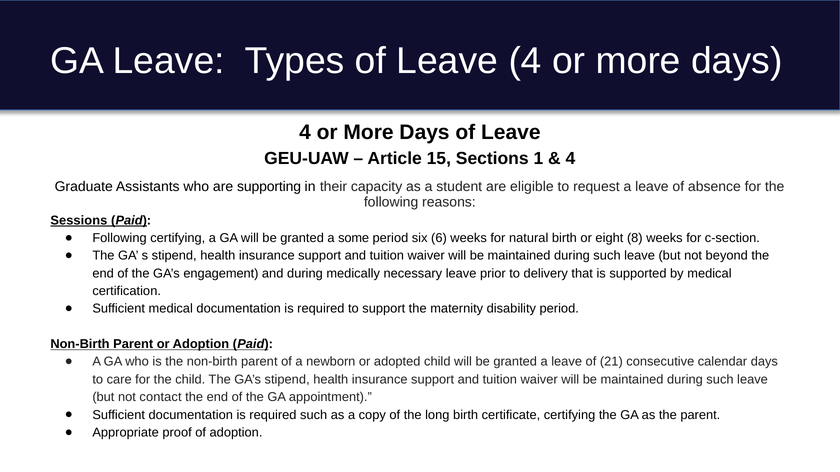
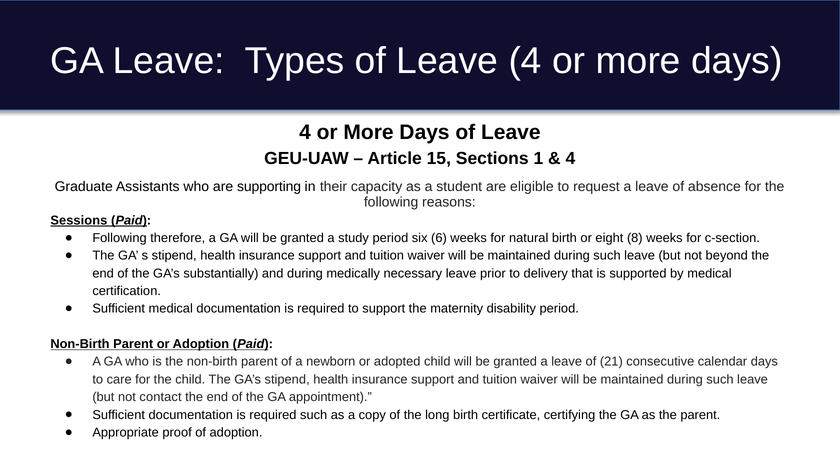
Following certifying: certifying -> therefore (178, 238)
some: some -> study (354, 238)
engagement: engagement -> substantially (221, 274)
